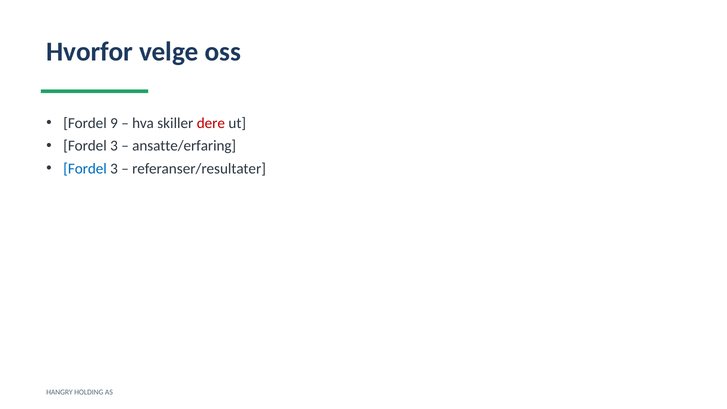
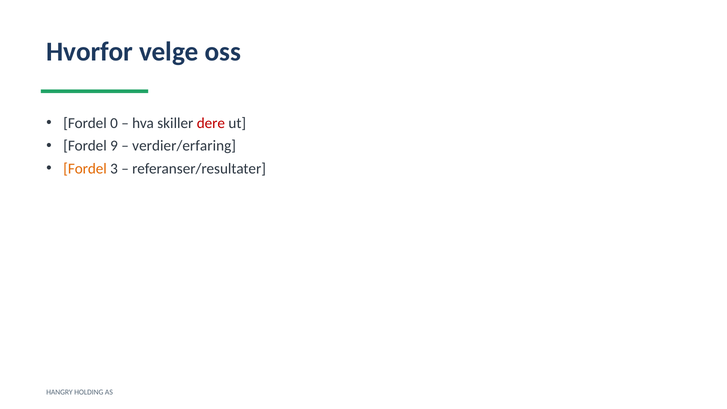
9: 9 -> 0 (114, 123)
3: 3 -> 9 (114, 146)
ansatte/erfaring: ansatte/erfaring -> verdier/erfaring (184, 146)
Fordel colour: blue -> orange (85, 169)
